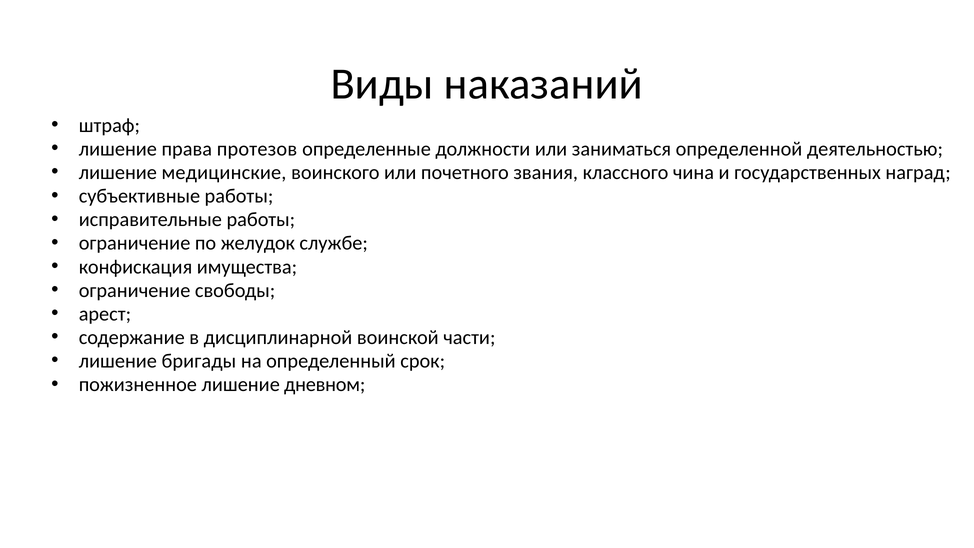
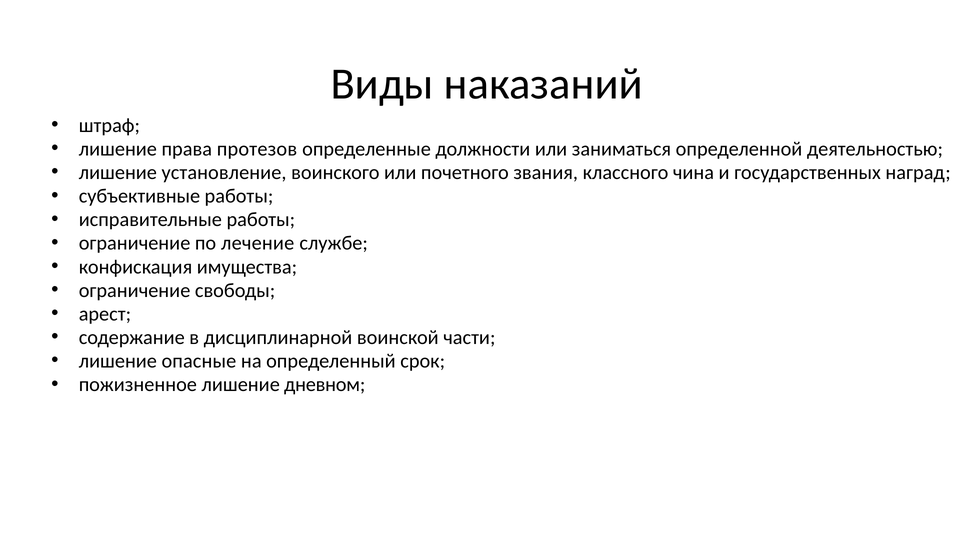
медицинские: медицинские -> установление (224, 173)
желудок: желудок -> лечение (258, 243)
бригады: бригады -> опасные (199, 361)
